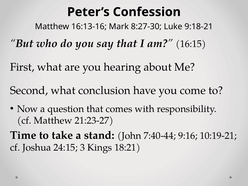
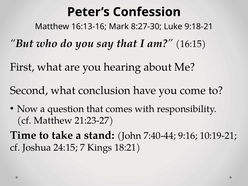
3: 3 -> 7 (82, 148)
